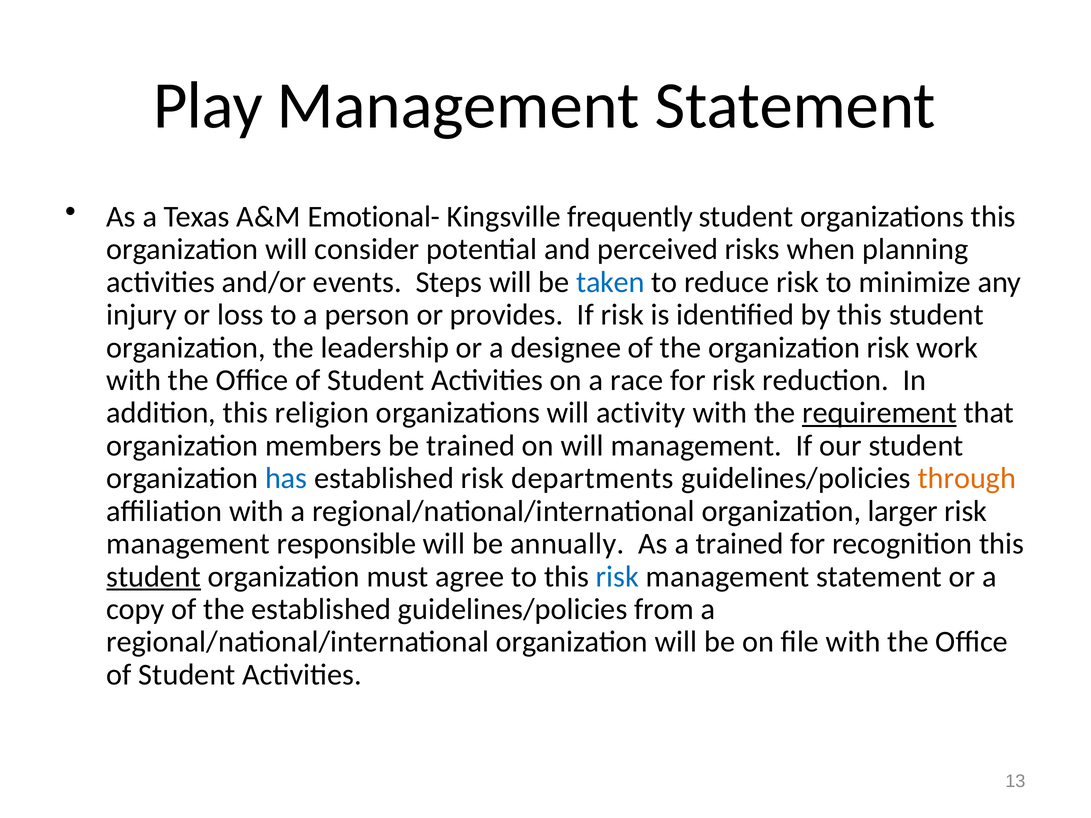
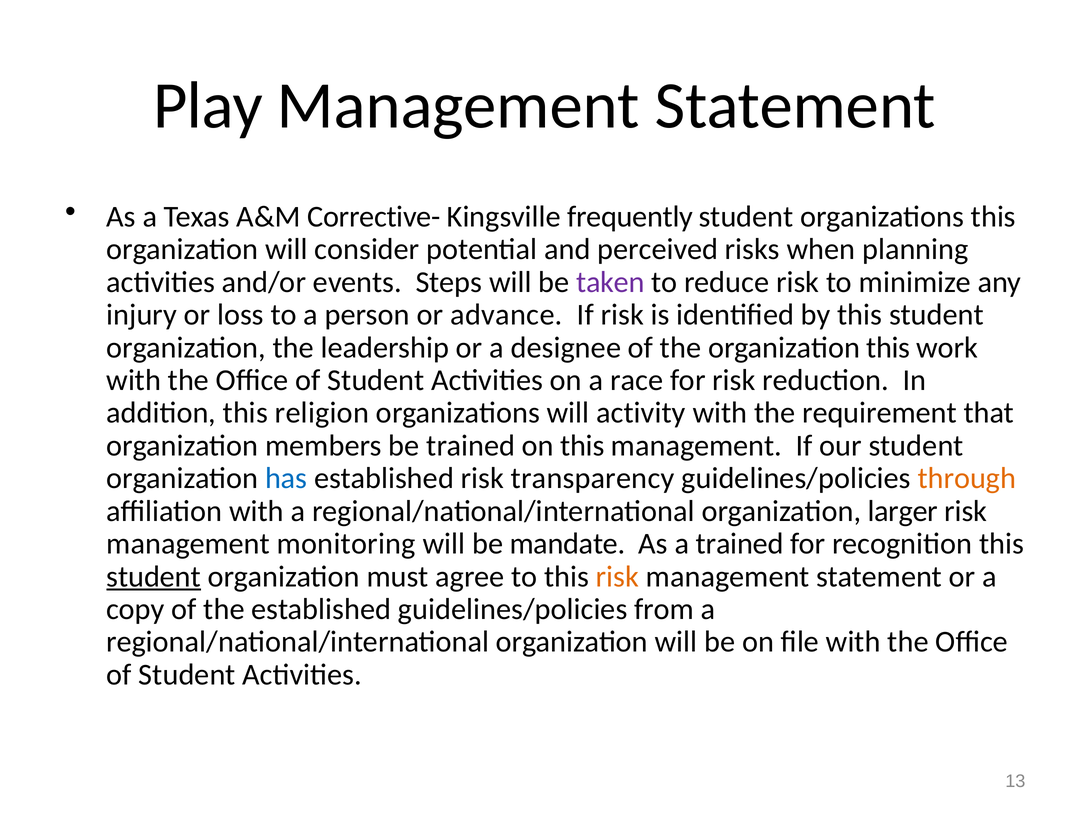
Emotional-: Emotional- -> Corrective- (374, 217)
taken colour: blue -> purple (610, 282)
provides: provides -> advance (506, 315)
organization risk: risk -> this (888, 348)
requirement underline: present -> none (879, 413)
on will: will -> this (582, 446)
departments: departments -> transparency (593, 479)
responsible: responsible -> monitoring (346, 544)
annually: annually -> mandate (567, 544)
risk colour: blue -> orange (617, 577)
